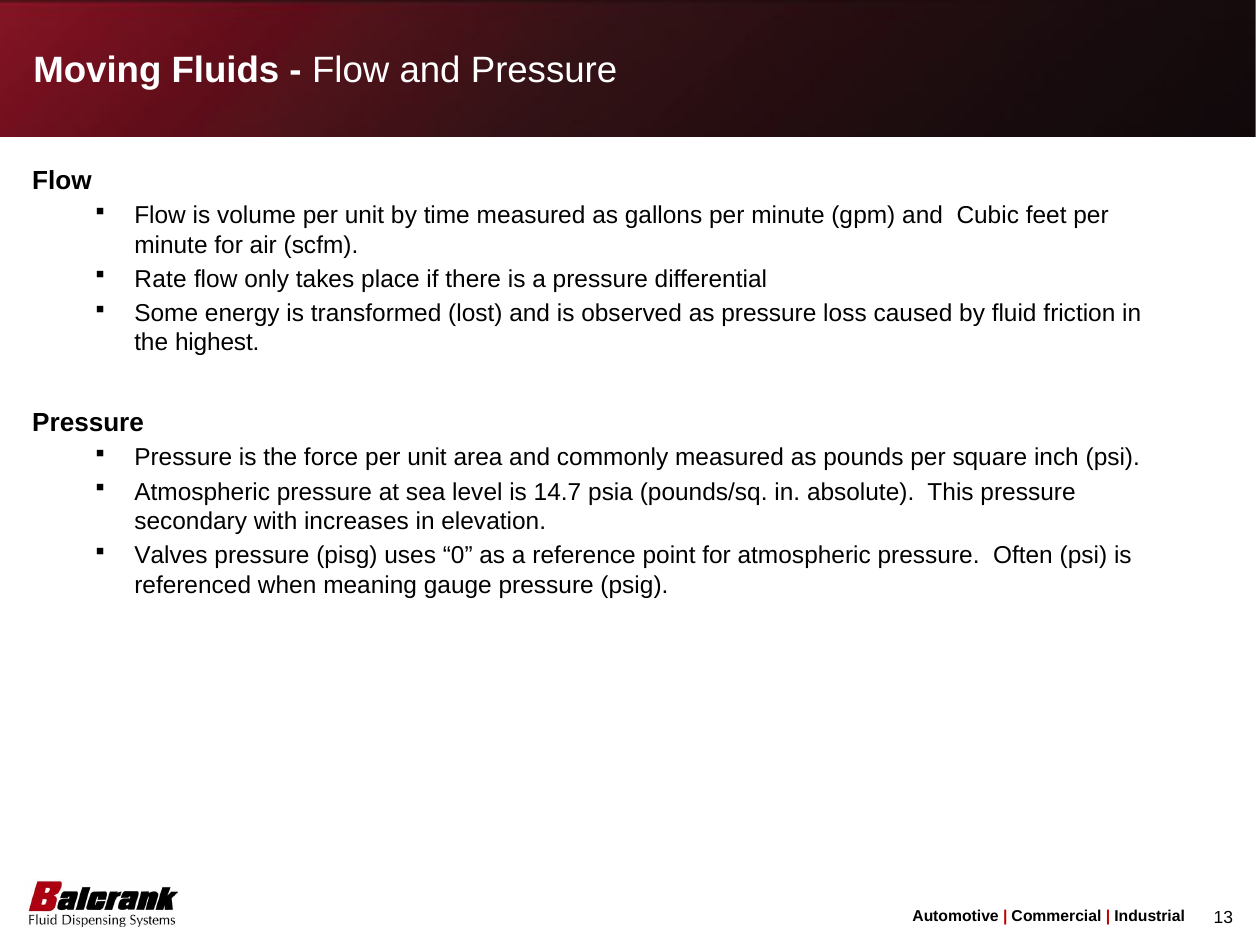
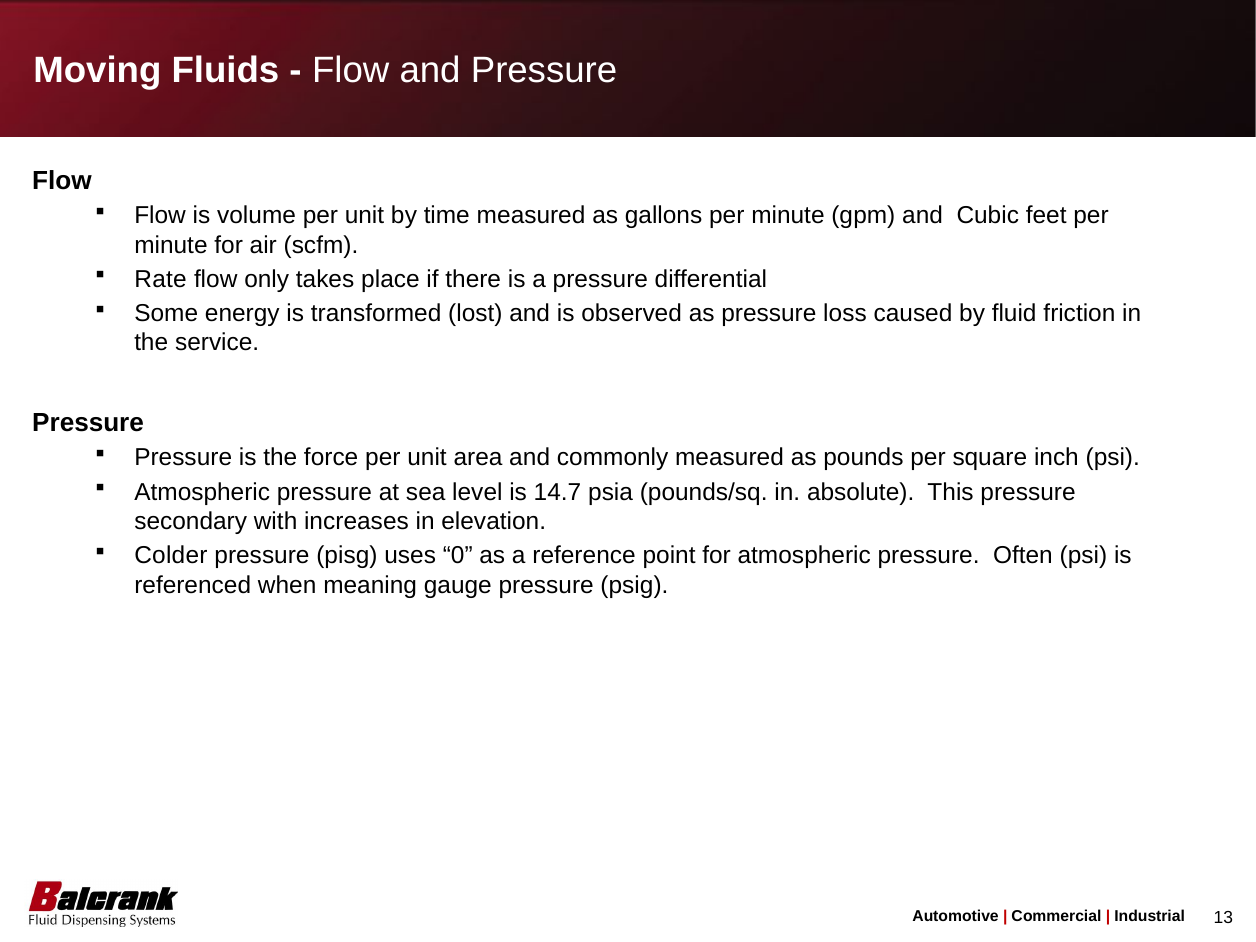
highest: highest -> service (217, 343)
Valves: Valves -> Colder (171, 556)
